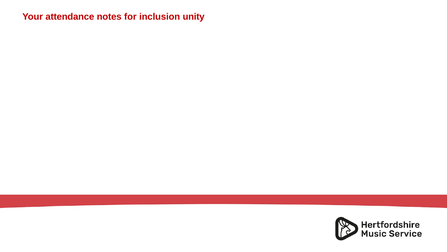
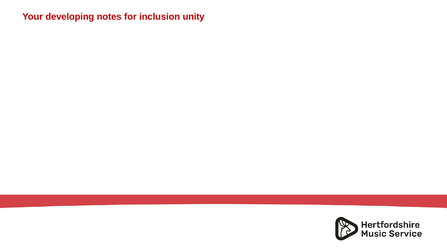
attendance: attendance -> developing (70, 17)
